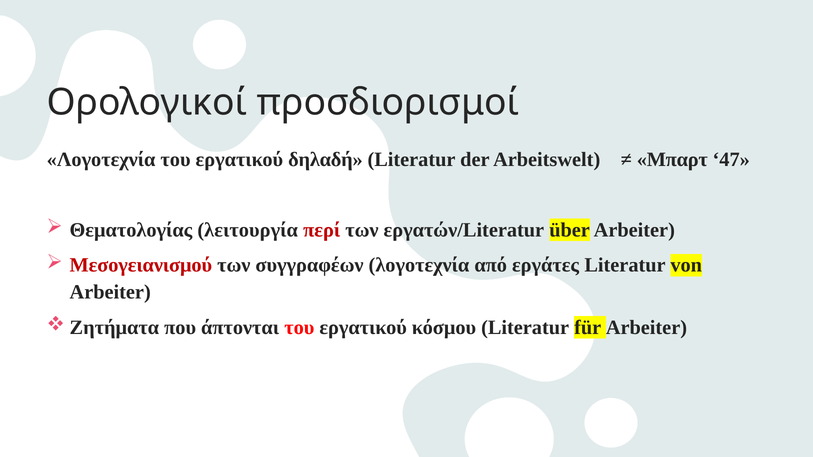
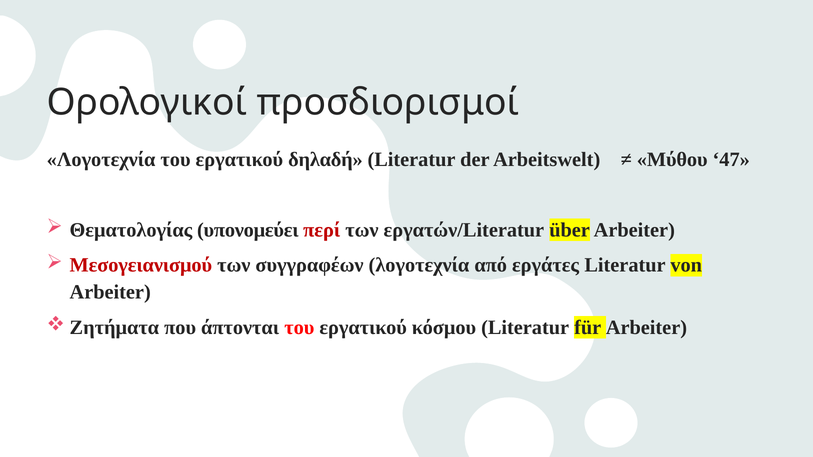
Μπαρτ: Μπαρτ -> Μύθου (672, 160)
λειτουργία: λειτουργία -> υπονομεύει (248, 230)
